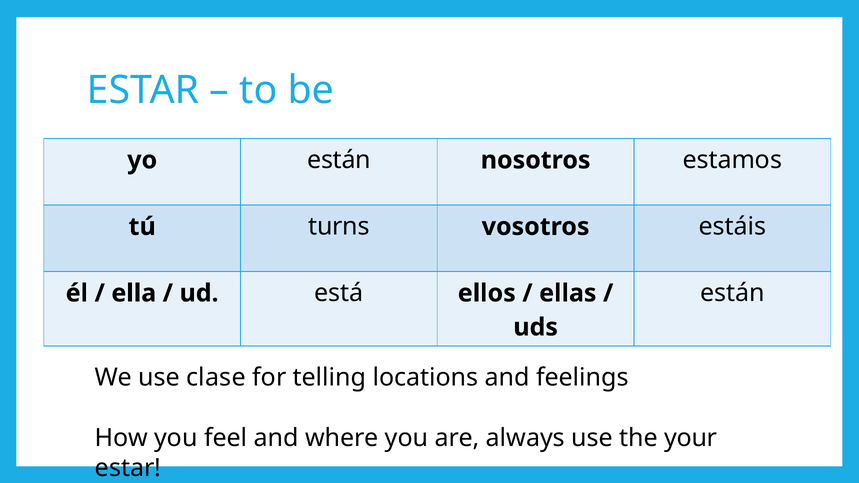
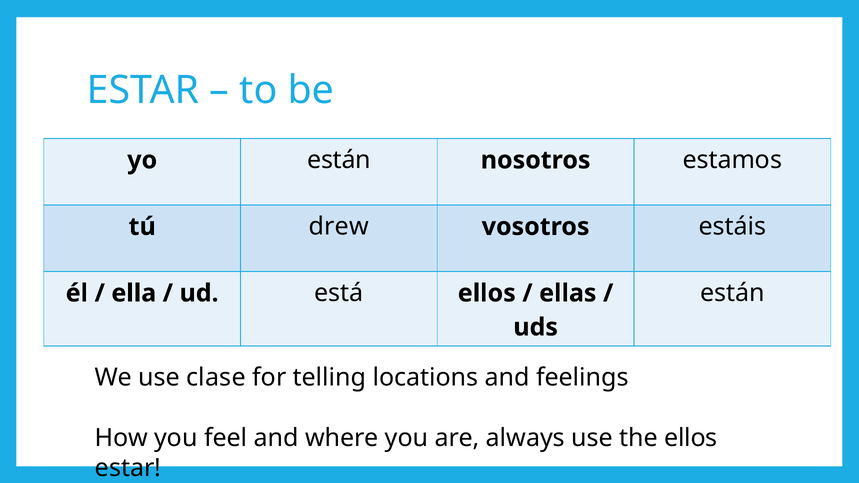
turns: turns -> drew (339, 227)
the your: your -> ellos (691, 438)
